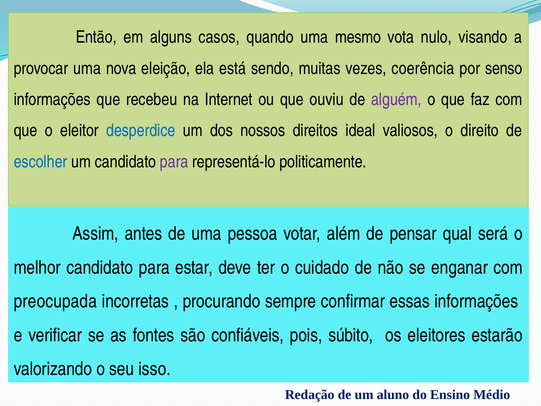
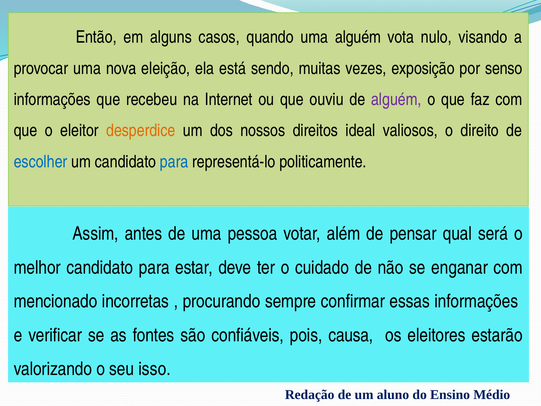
uma mesmo: mesmo -> alguém (358, 37)
coerência: coerência -> exposição (423, 68)
desperdice colour: blue -> orange (141, 130)
para colour: purple -> blue (174, 162)
preocupada: preocupada -> mencionado (56, 301)
súbito: súbito -> causa (351, 335)
